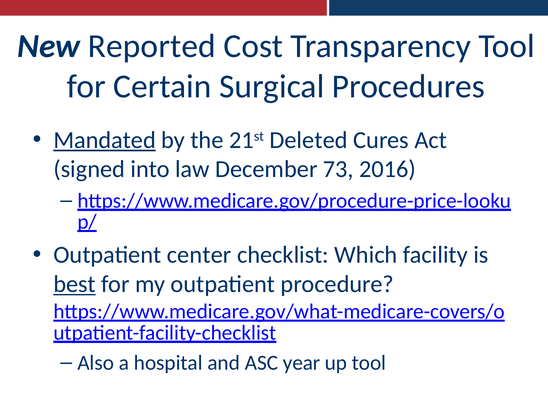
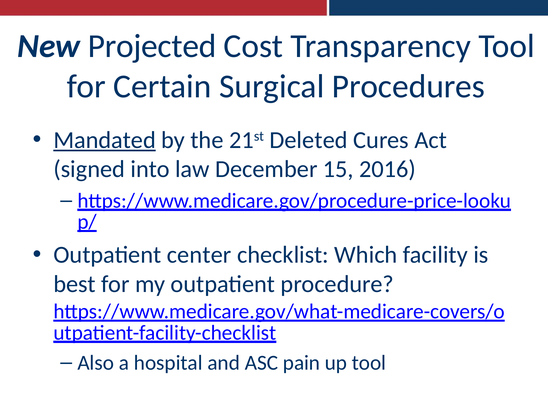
Reported: Reported -> Projected (152, 46)
73: 73 -> 15 (338, 169)
best underline: present -> none (75, 284)
year: year -> pain (301, 363)
